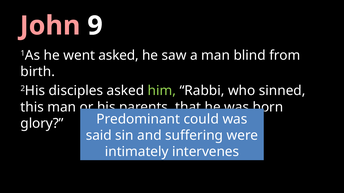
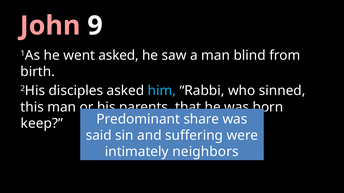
him colour: light green -> light blue (162, 91)
glory: glory -> keep (42, 124)
could: could -> share (201, 119)
intervenes: intervenes -> neighbors (206, 152)
